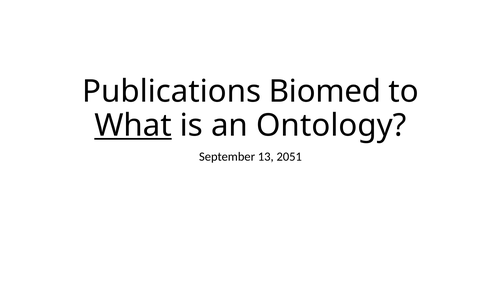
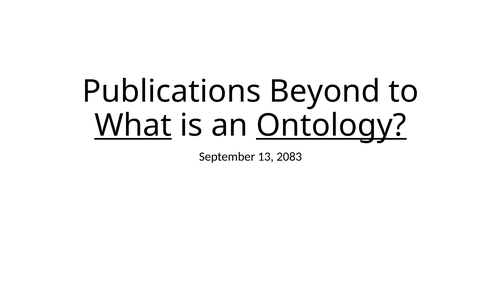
Biomed: Biomed -> Beyond (325, 91)
Ontology underline: none -> present (331, 125)
2051: 2051 -> 2083 (289, 157)
